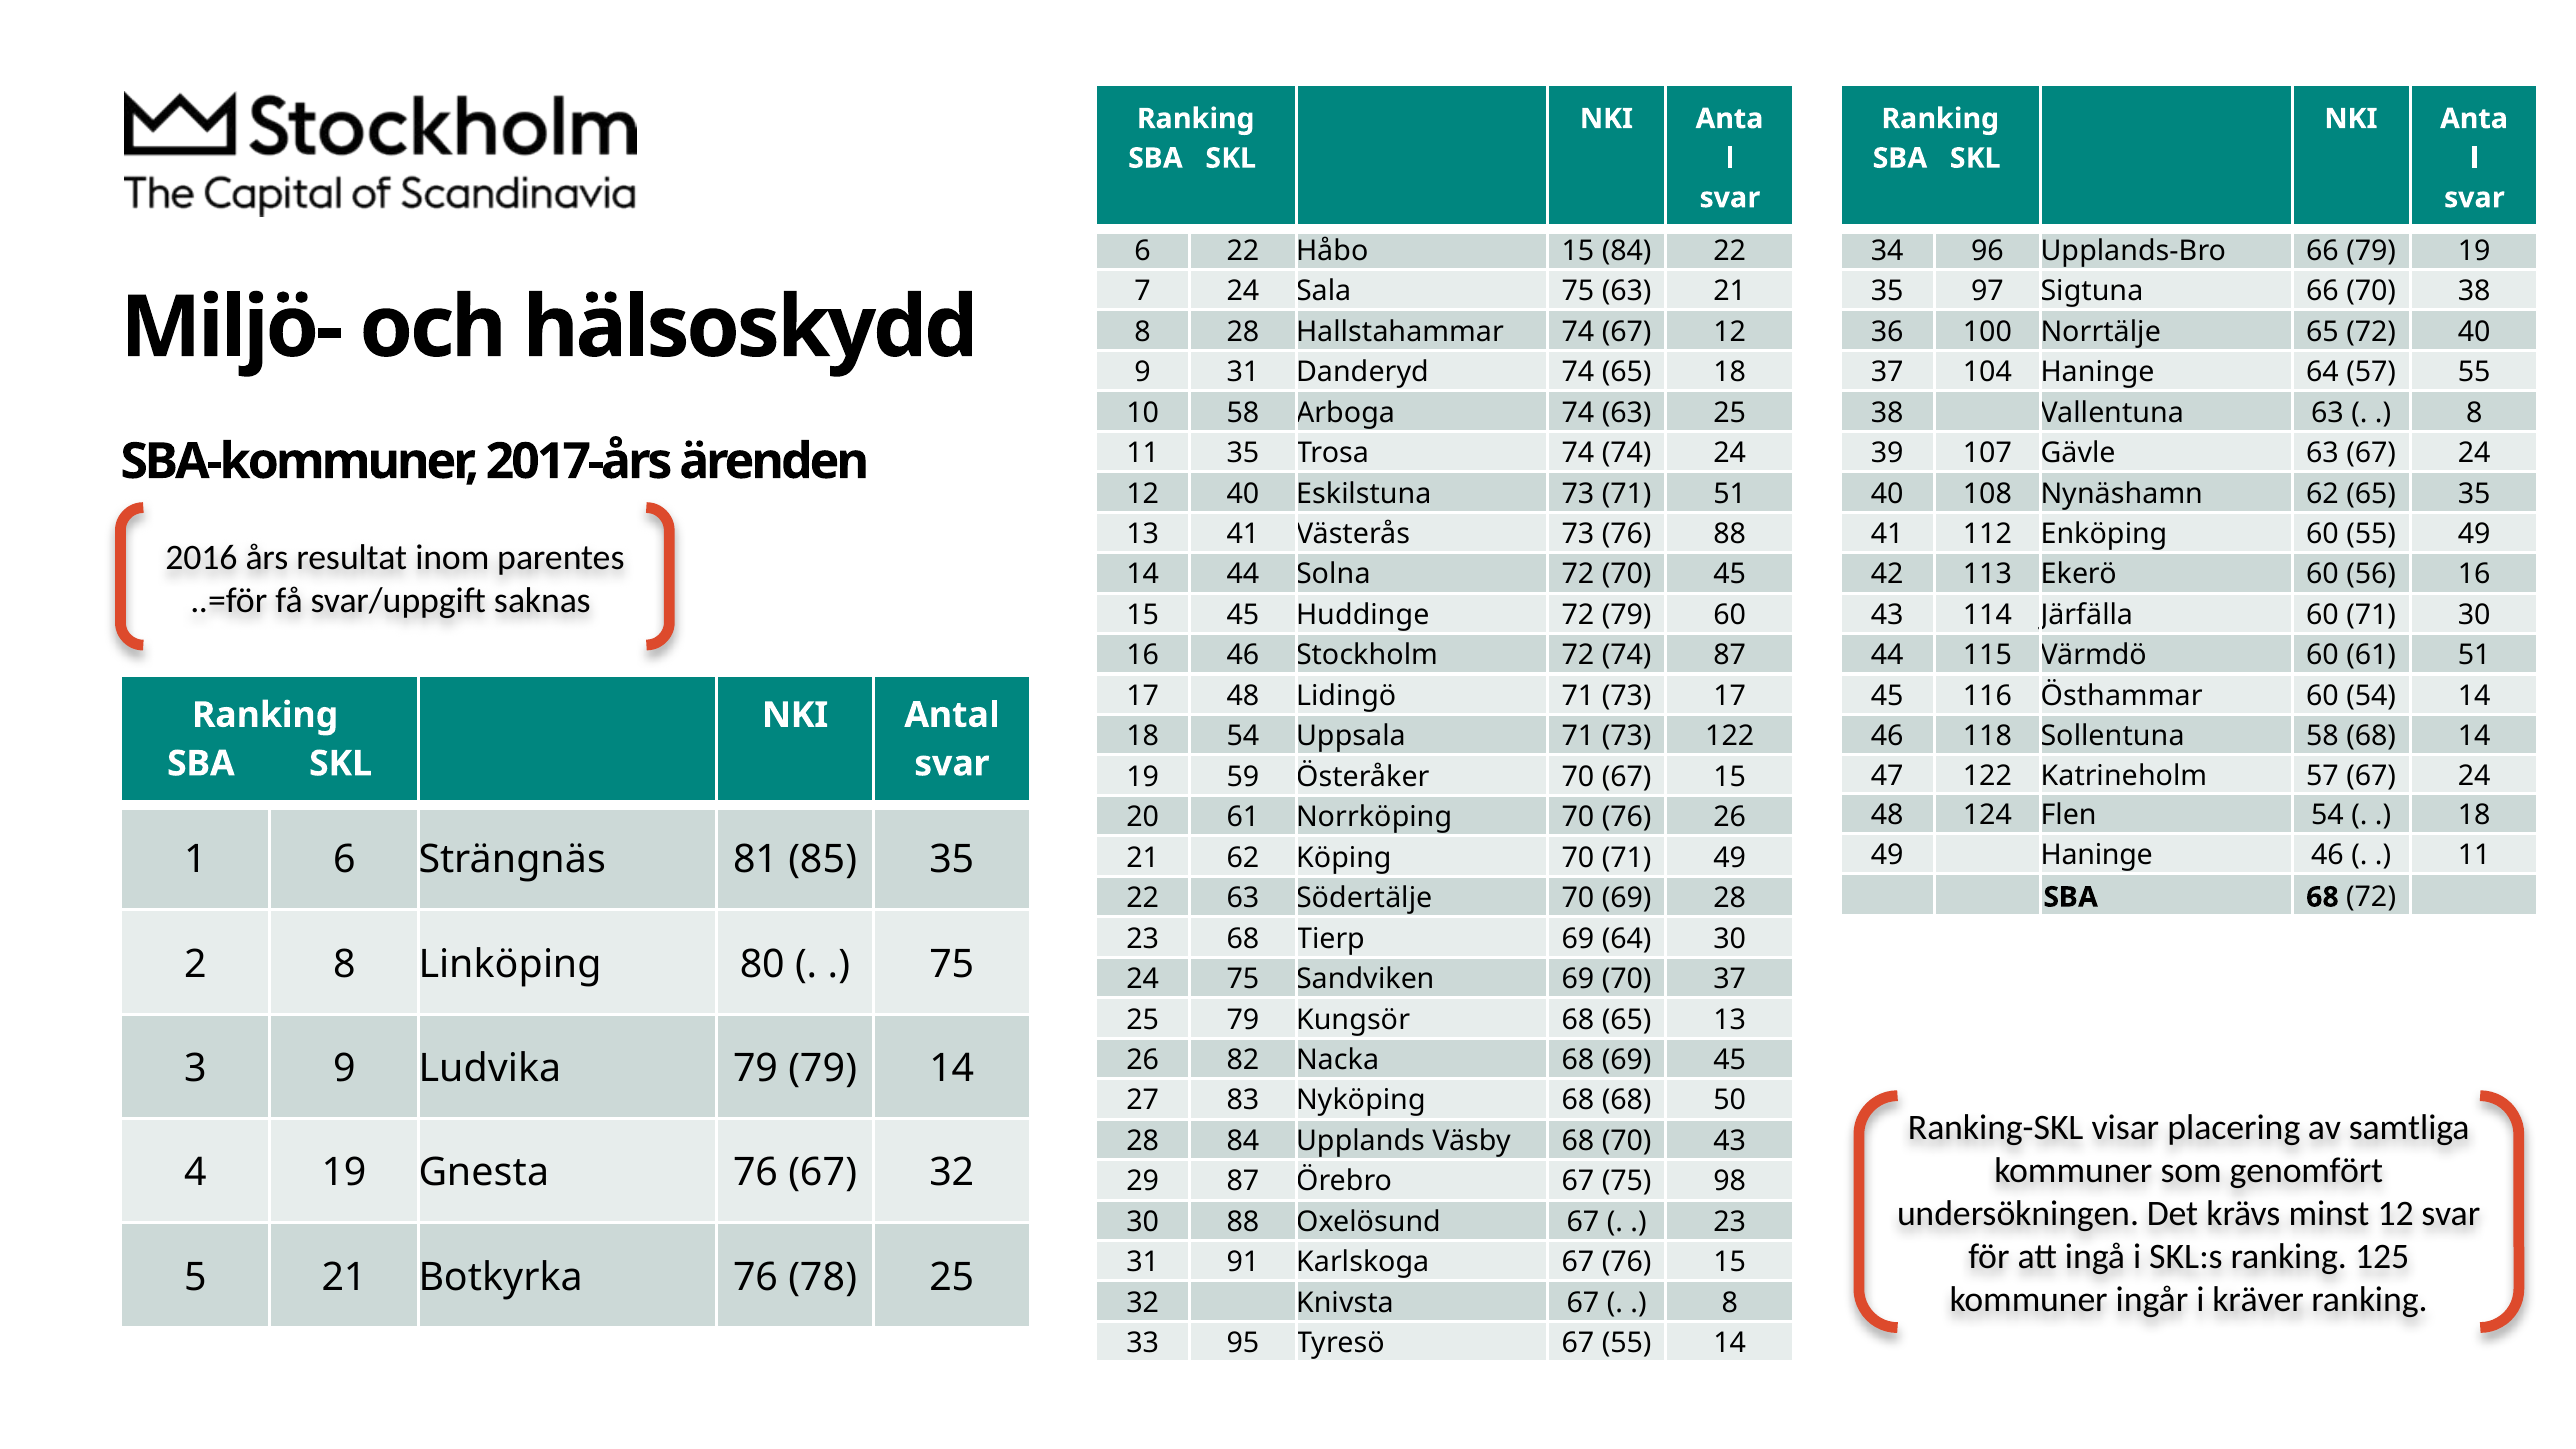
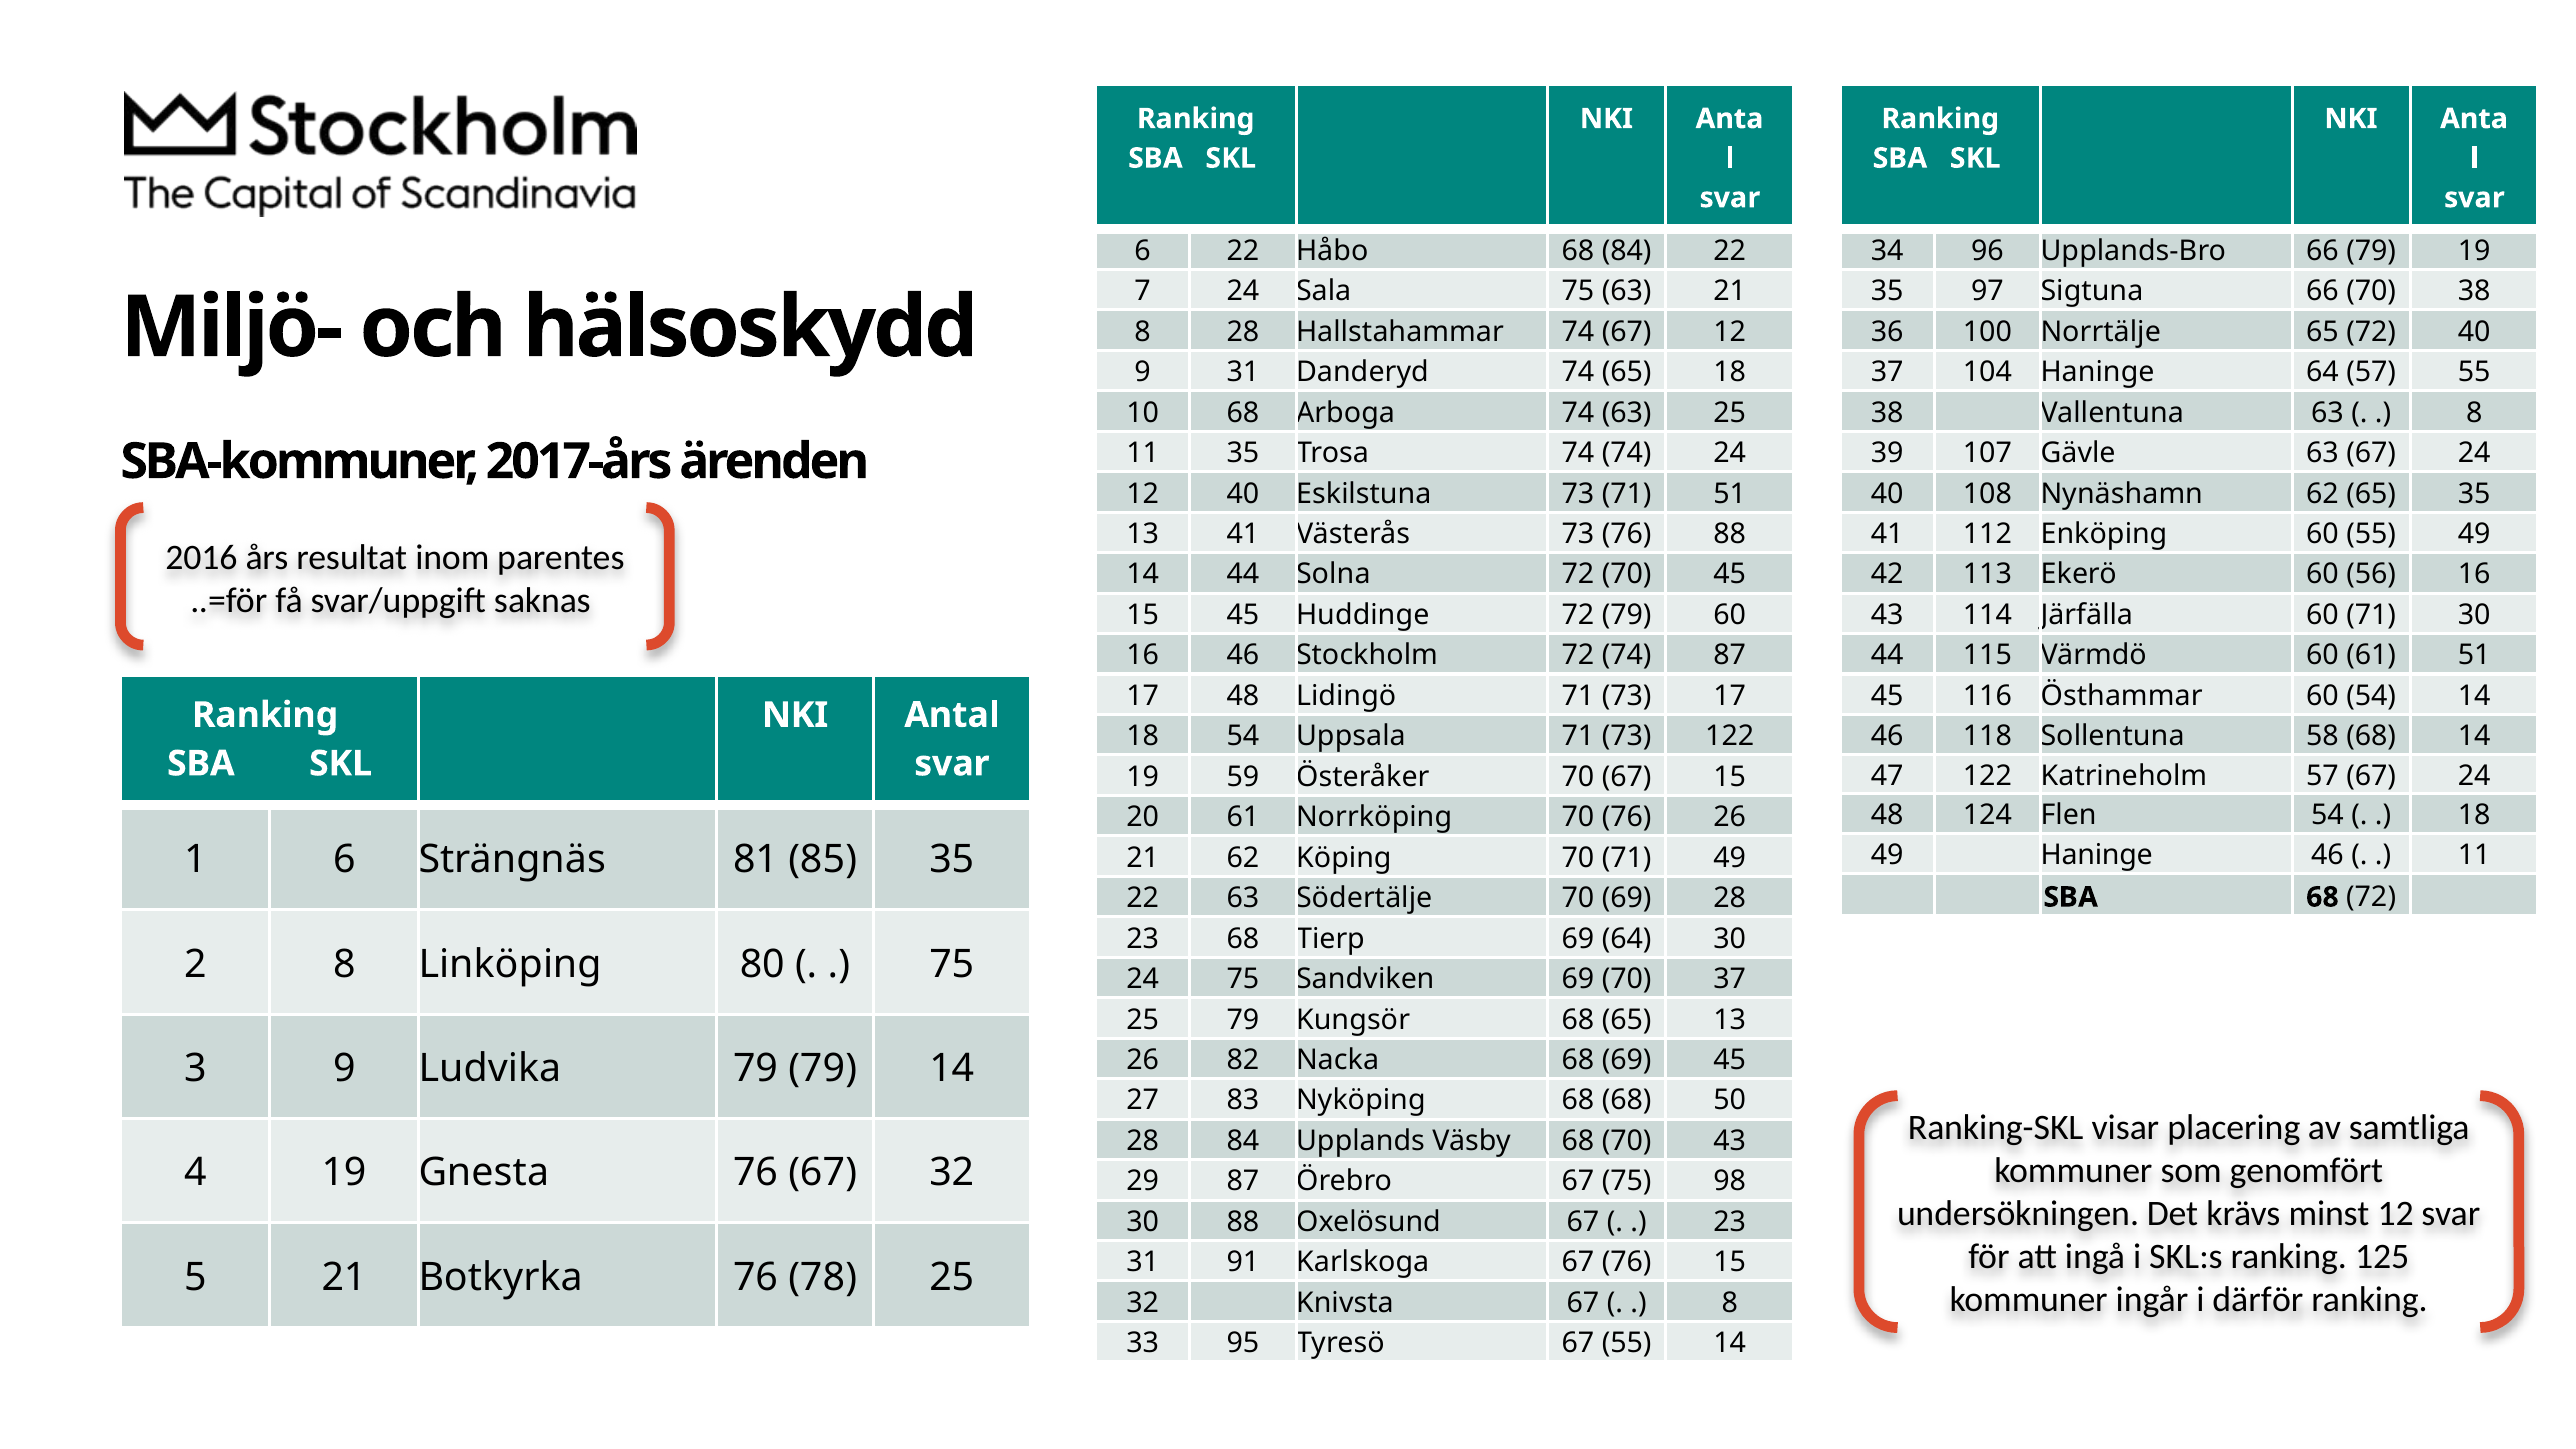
Håbo 15: 15 -> 68 (1578, 251)
10 58: 58 -> 68 (1243, 413)
kräver: kräver -> därför (2258, 1300)
